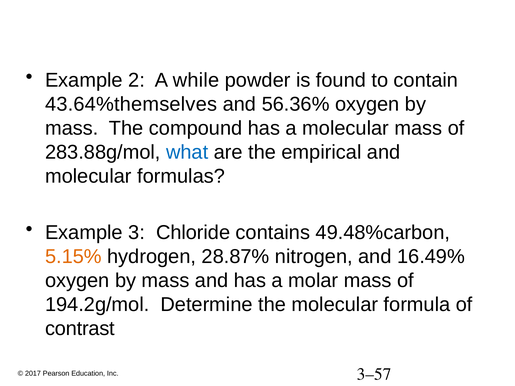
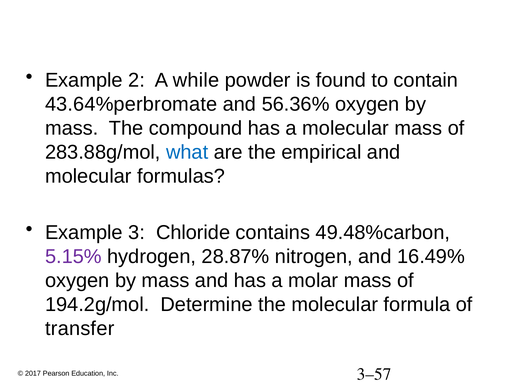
43.64%themselves: 43.64%themselves -> 43.64%perbromate (131, 104)
5.15% colour: orange -> purple (73, 257)
contrast: contrast -> transfer (80, 329)
